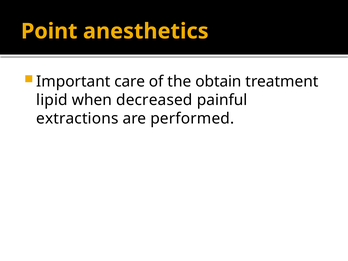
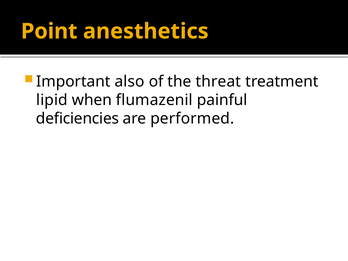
care: care -> also (130, 81)
obtain: obtain -> threat (218, 81)
decreased: decreased -> flumazenil (154, 100)
extractions: extractions -> deficiencies (77, 119)
